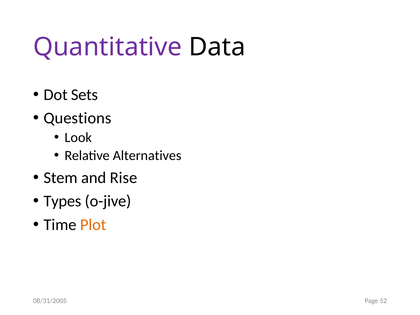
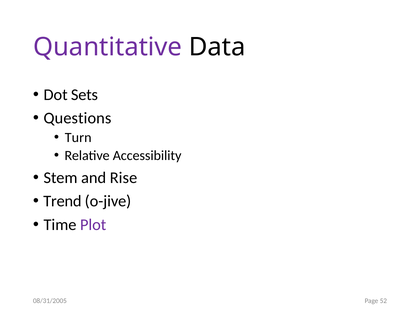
Look: Look -> Turn (78, 137)
Alternatives: Alternatives -> Accessibility (147, 155)
Types: Types -> Trend (62, 201)
Plot colour: orange -> purple (93, 225)
